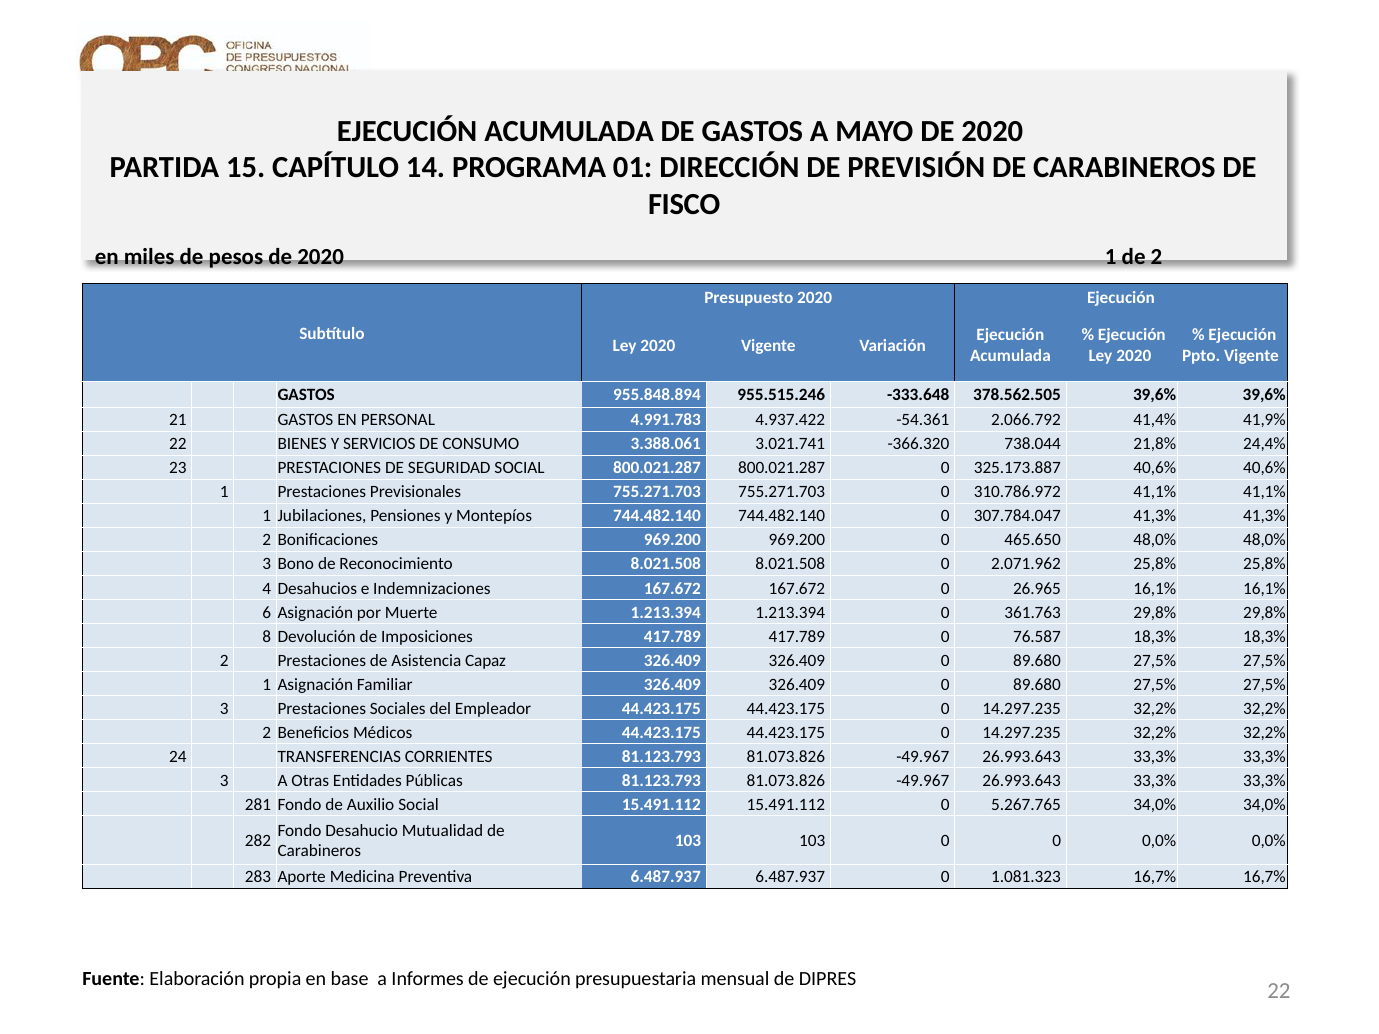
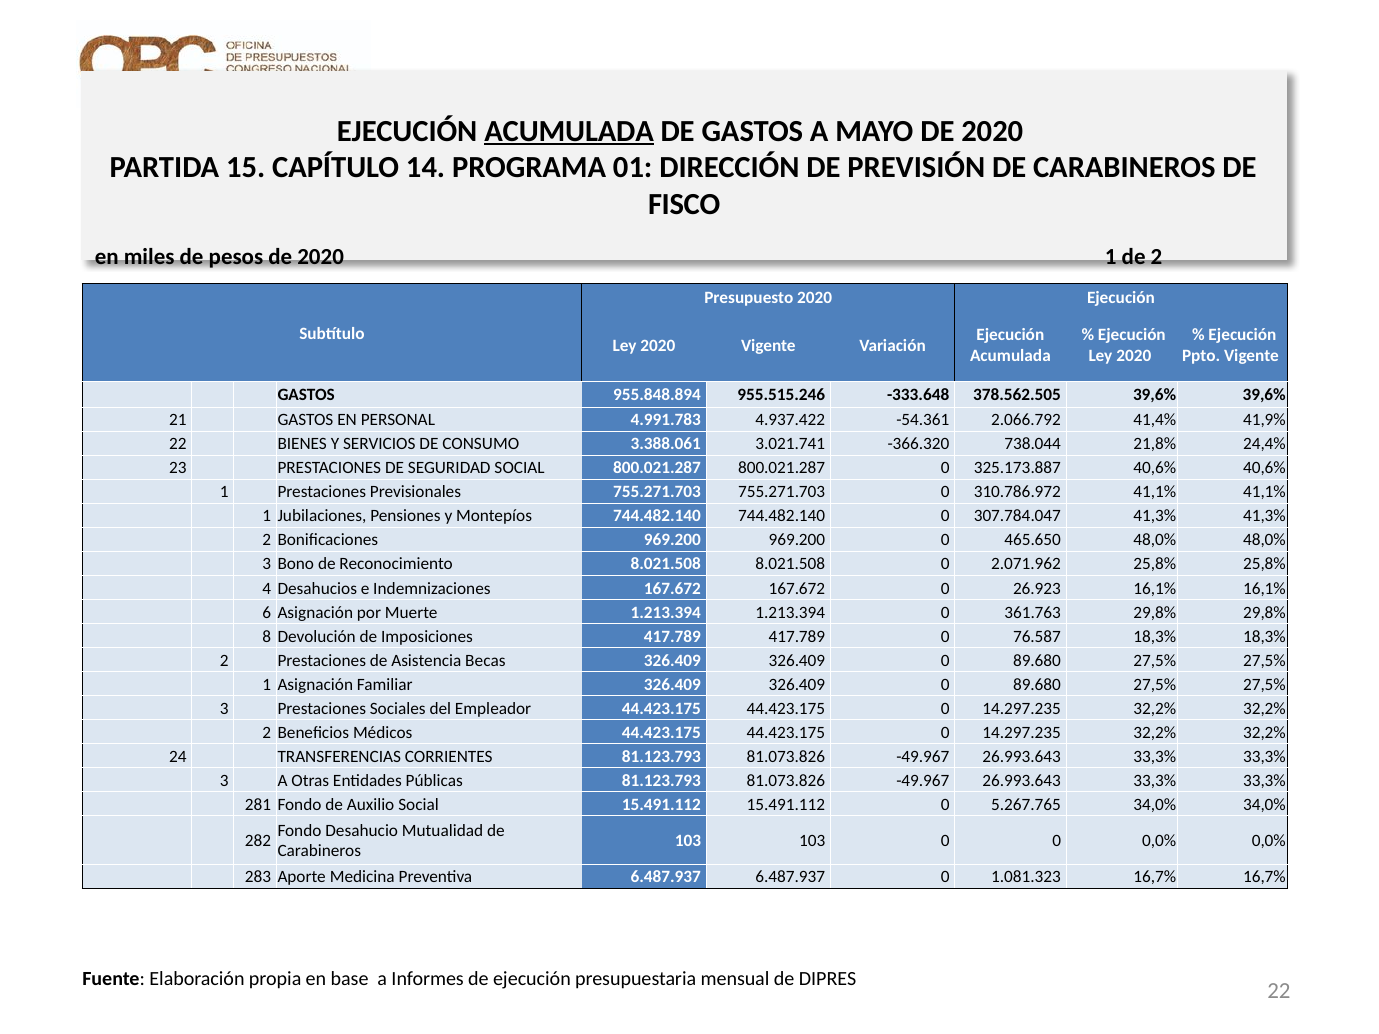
ACUMULADA underline: none -> present (569, 131)
26.965: 26.965 -> 26.923 (1037, 588)
Capaz: Capaz -> Becas (485, 661)
